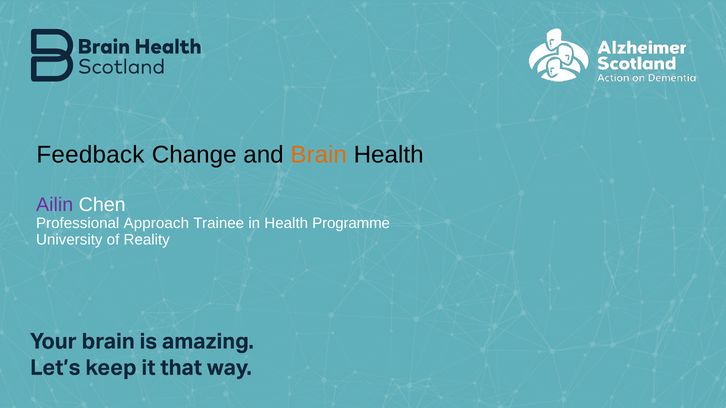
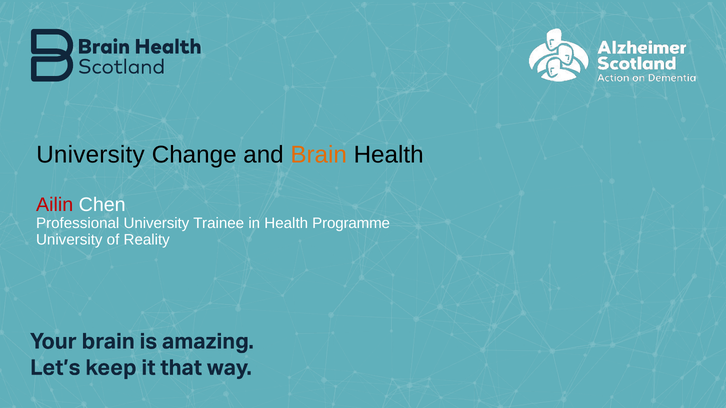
Feedback: Feedback -> University (90, 155)
Ailin colour: purple -> red (55, 205)
Professional Approach: Approach -> University (156, 224)
